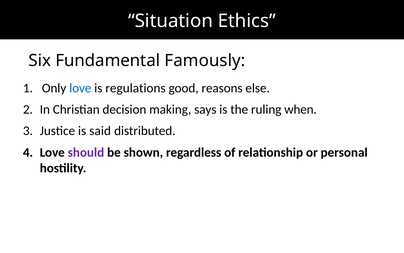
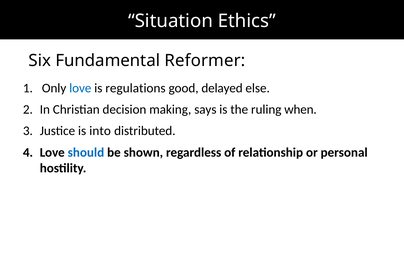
Famously: Famously -> Reformer (205, 61)
reasons: reasons -> delayed (222, 88)
said: said -> into (100, 131)
should colour: purple -> blue (86, 152)
